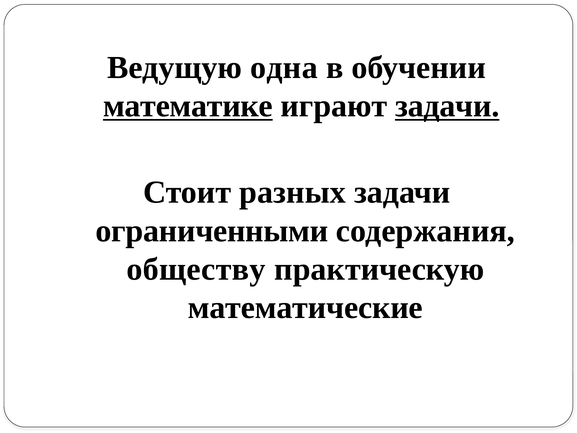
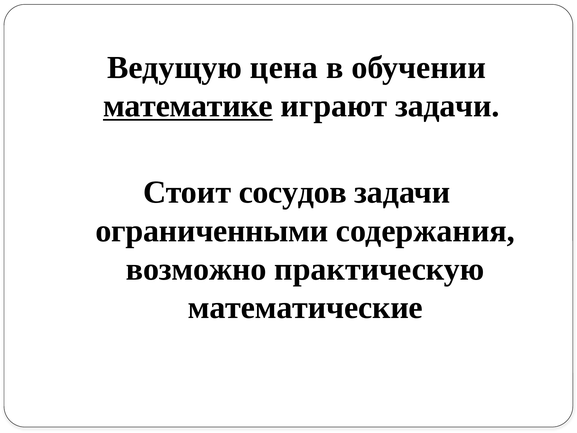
одна: одна -> цена (284, 68)
задачи underline: present -> none (447, 106)
разных: разных -> сосудов (293, 192)
обществу: обществу -> возможно (196, 269)
